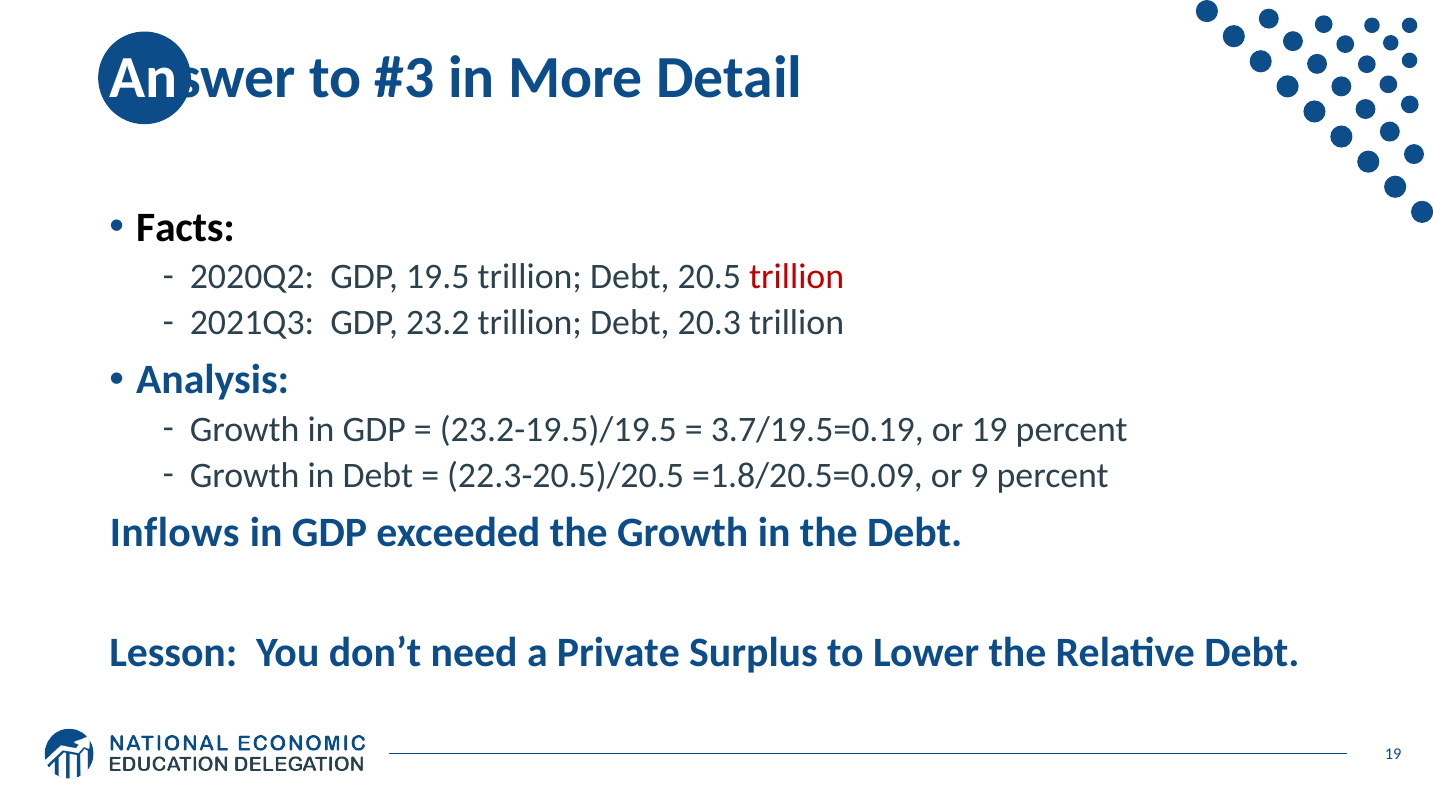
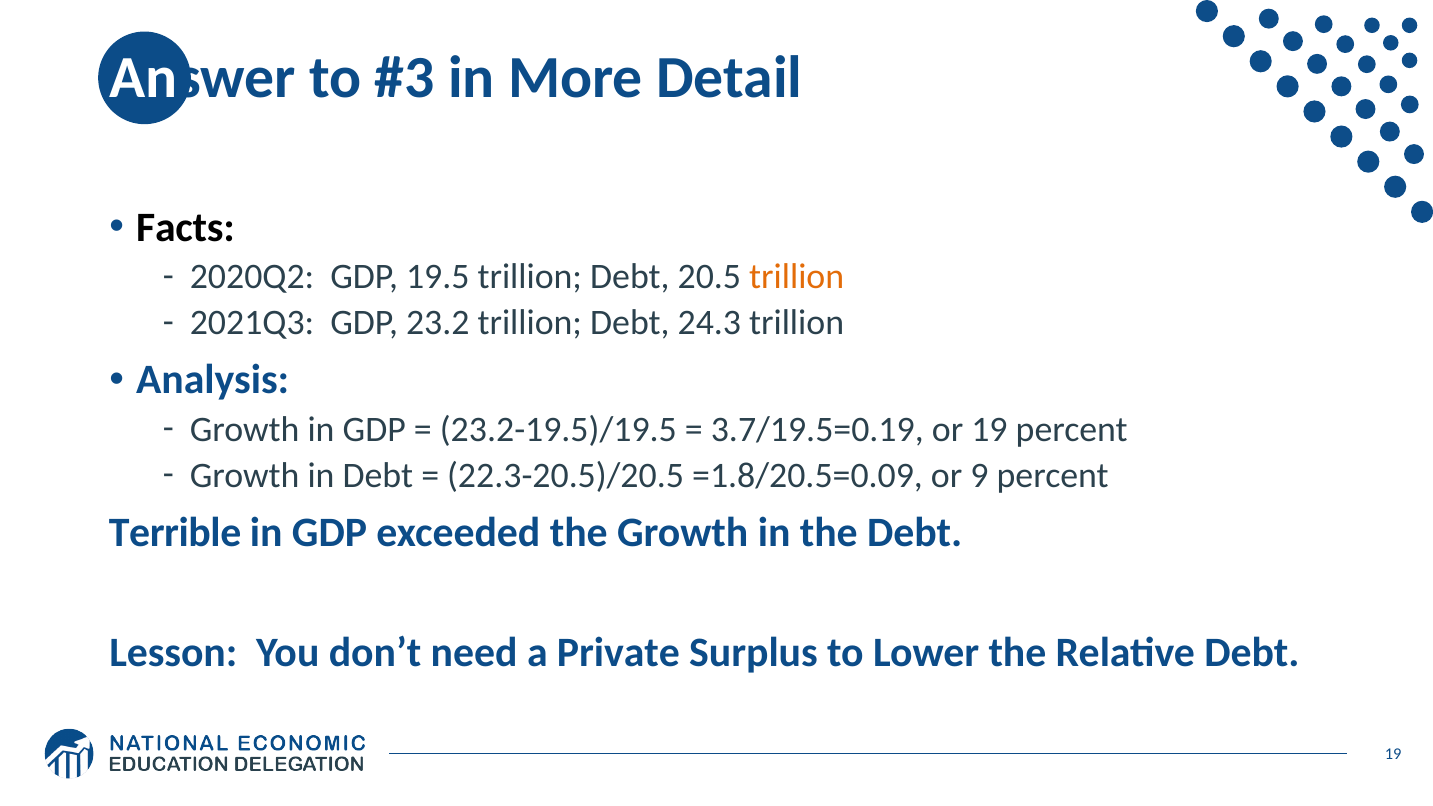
trillion colour: red -> orange (797, 277)
20.3: 20.3 -> 24.3 (709, 323)
Inflows: Inflows -> Terrible (175, 532)
